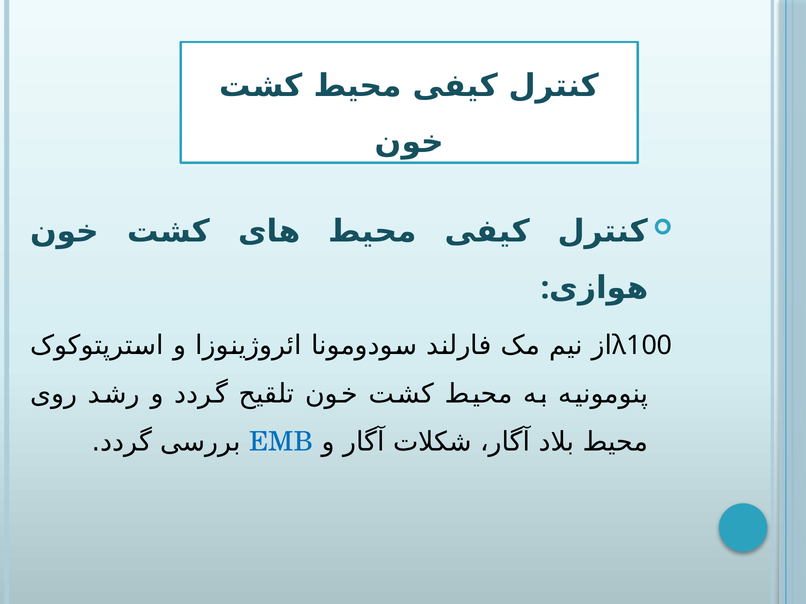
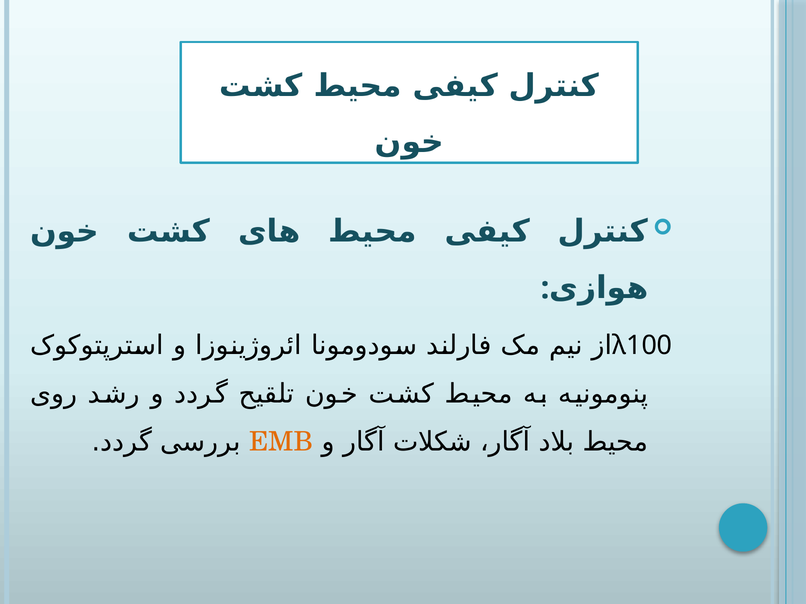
EMB colour: blue -> orange (281, 442)
